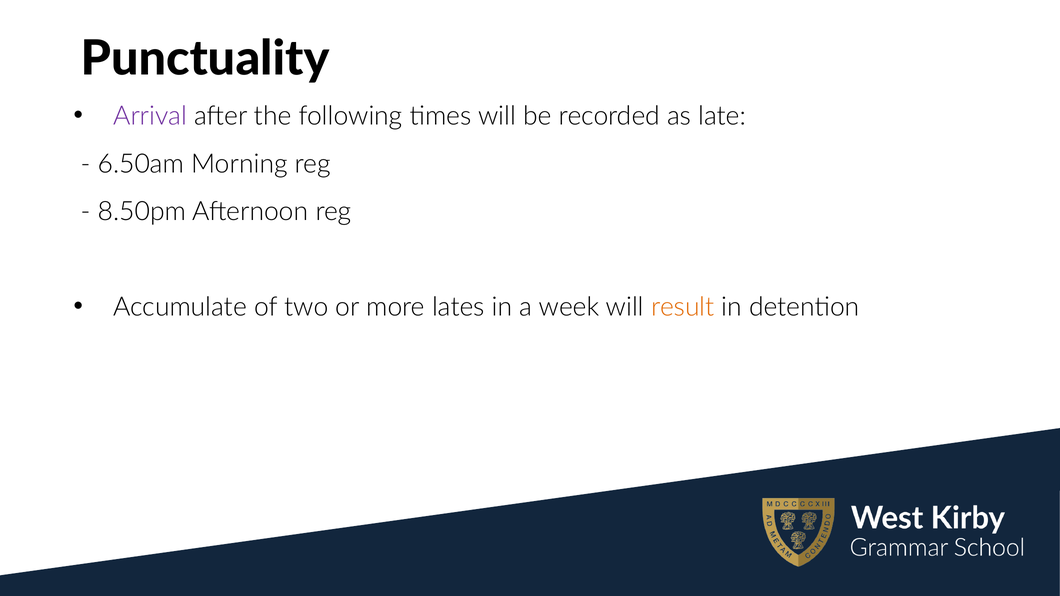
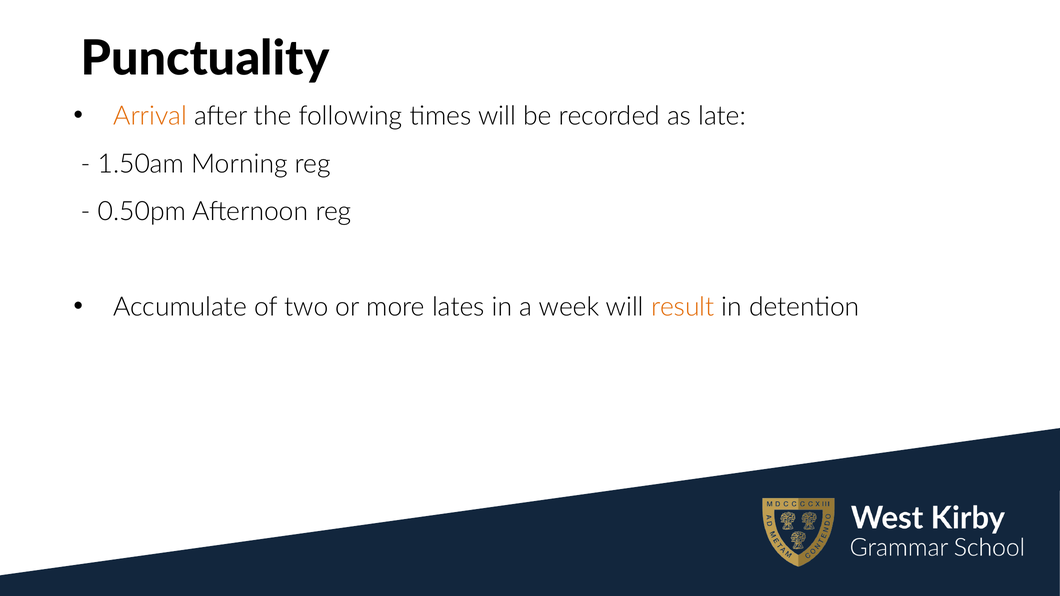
Arrival colour: purple -> orange (150, 116)
6.50am: 6.50am -> 1.50am (141, 164)
8.50pm: 8.50pm -> 0.50pm (142, 212)
